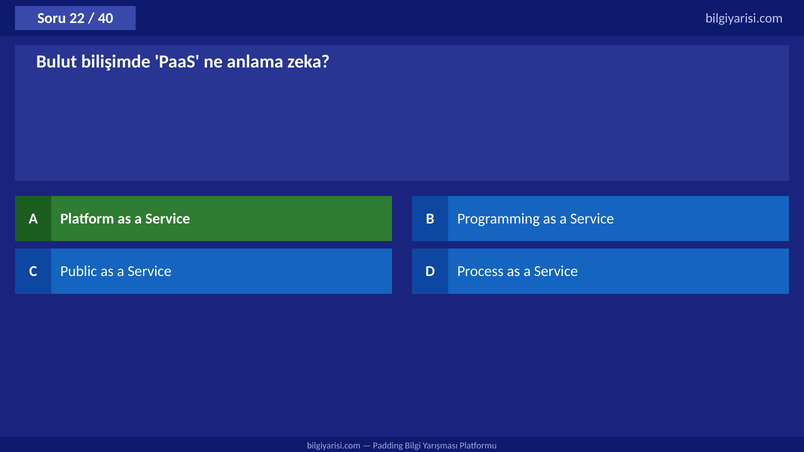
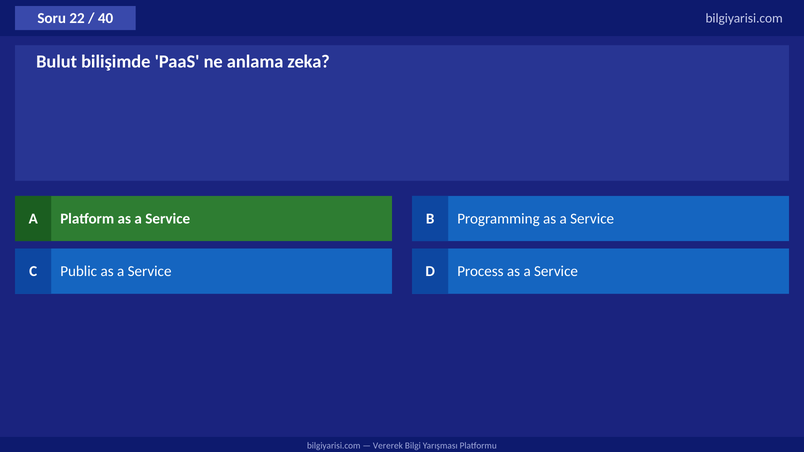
Padding: Padding -> Vererek (388, 446)
